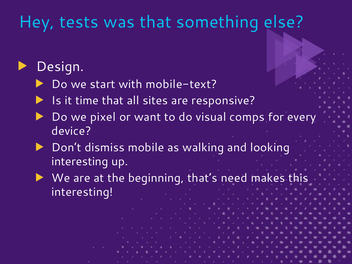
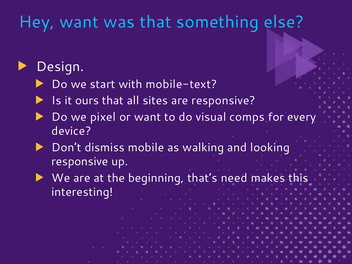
Hey tests: tests -> want (79, 22)
time: time -> ours (87, 101)
interesting: interesting -> responsive (80, 162)
